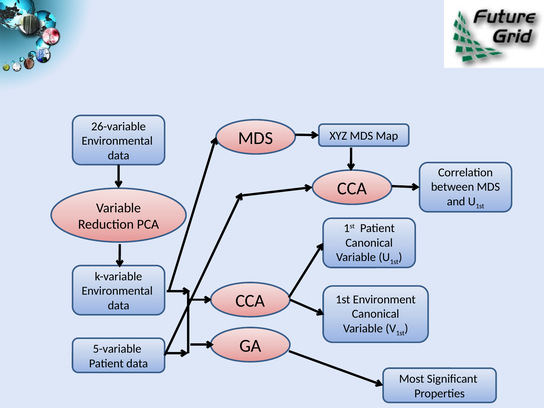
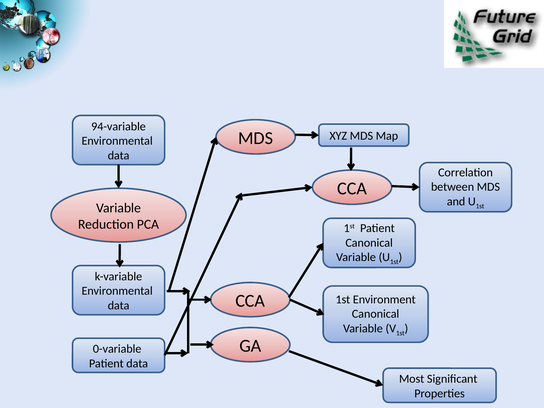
26-variable: 26-variable -> 94-variable (119, 126)
5-variable: 5-variable -> 0-variable (117, 349)
